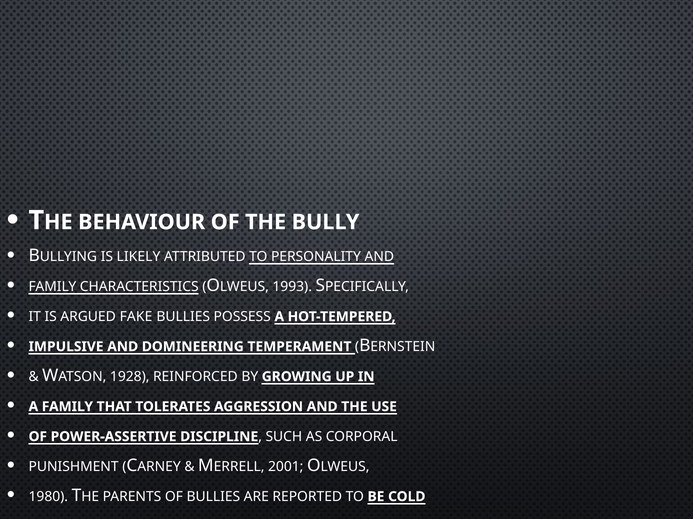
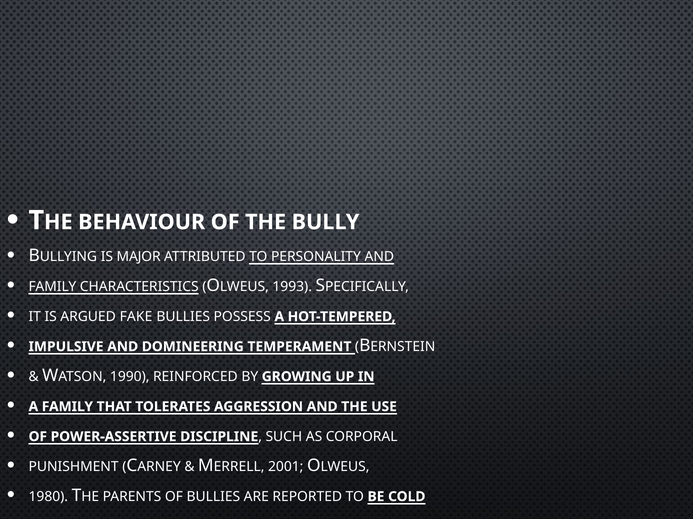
LIKELY: LIKELY -> MAJOR (139, 257)
1928: 1928 -> 1990 (130, 377)
